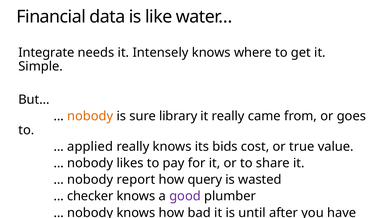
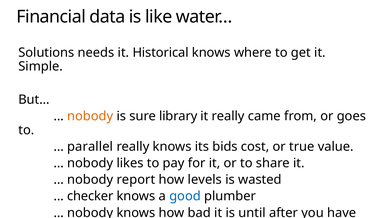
Integrate: Integrate -> Solutions (46, 52)
Intensely: Intensely -> Historical (161, 52)
applied: applied -> parallel (90, 146)
query: query -> levels (205, 180)
good colour: purple -> blue (185, 196)
